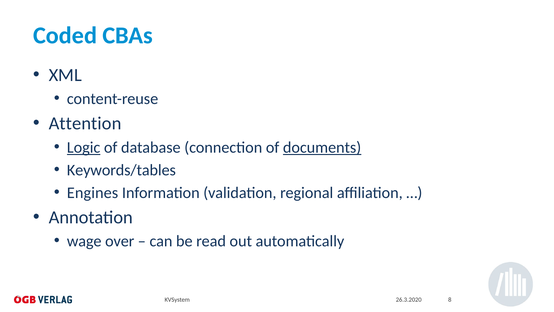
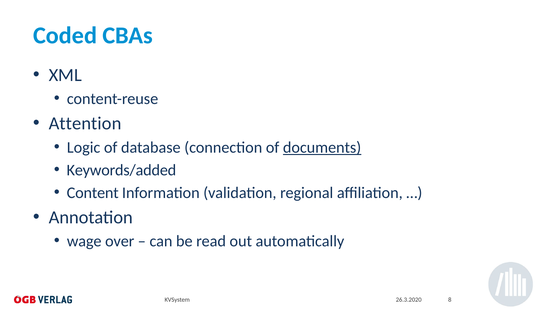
Logic underline: present -> none (84, 147)
Keywords/tables: Keywords/tables -> Keywords/added (121, 170)
Engines: Engines -> Content (93, 192)
